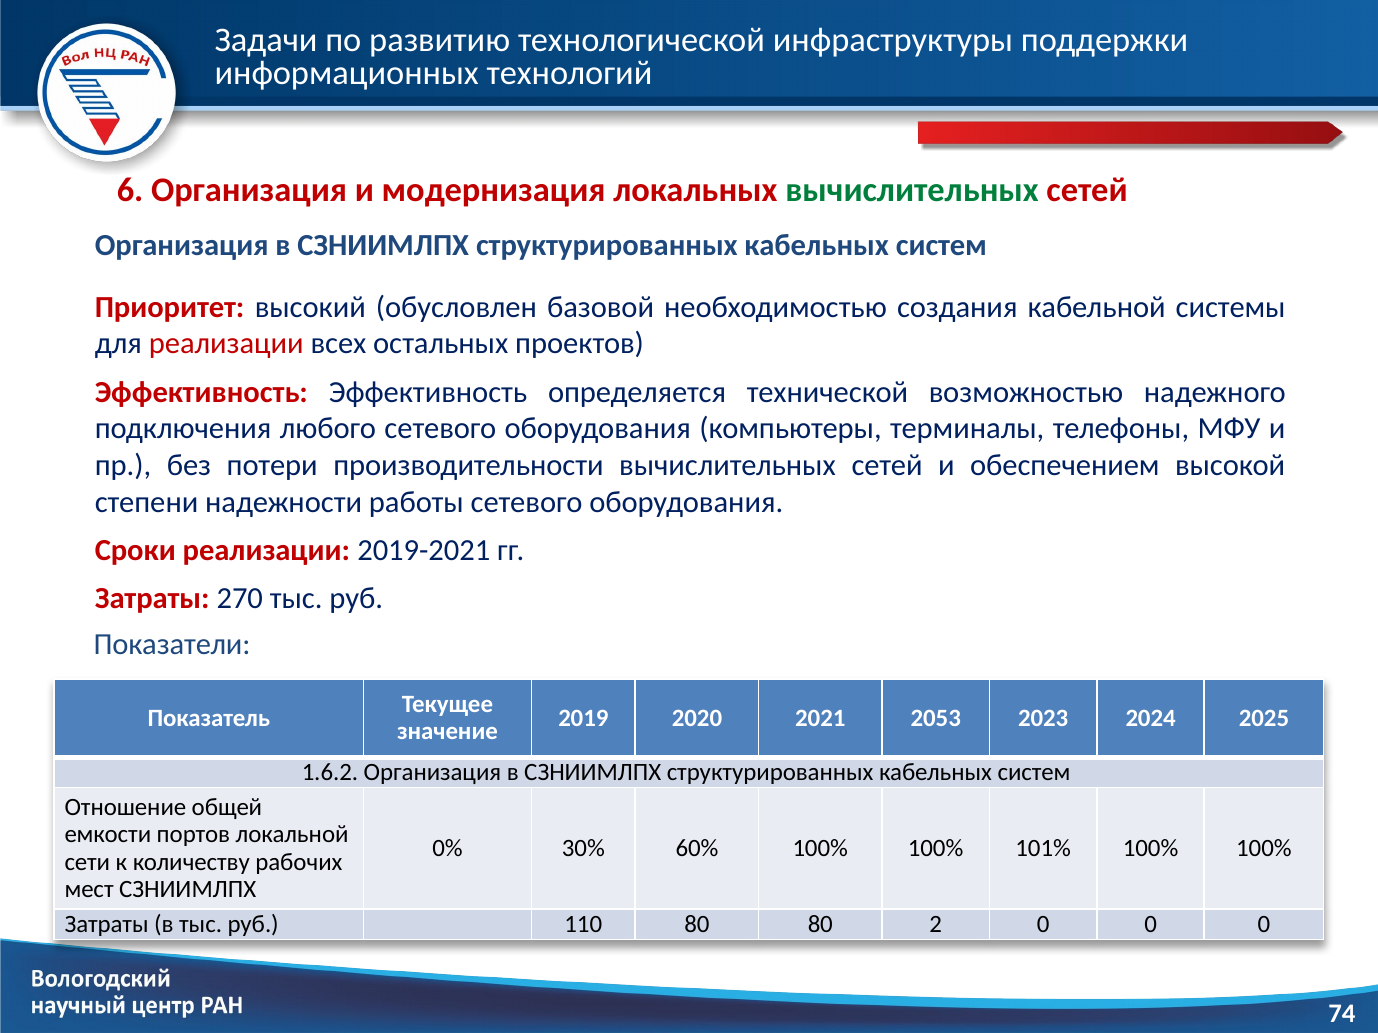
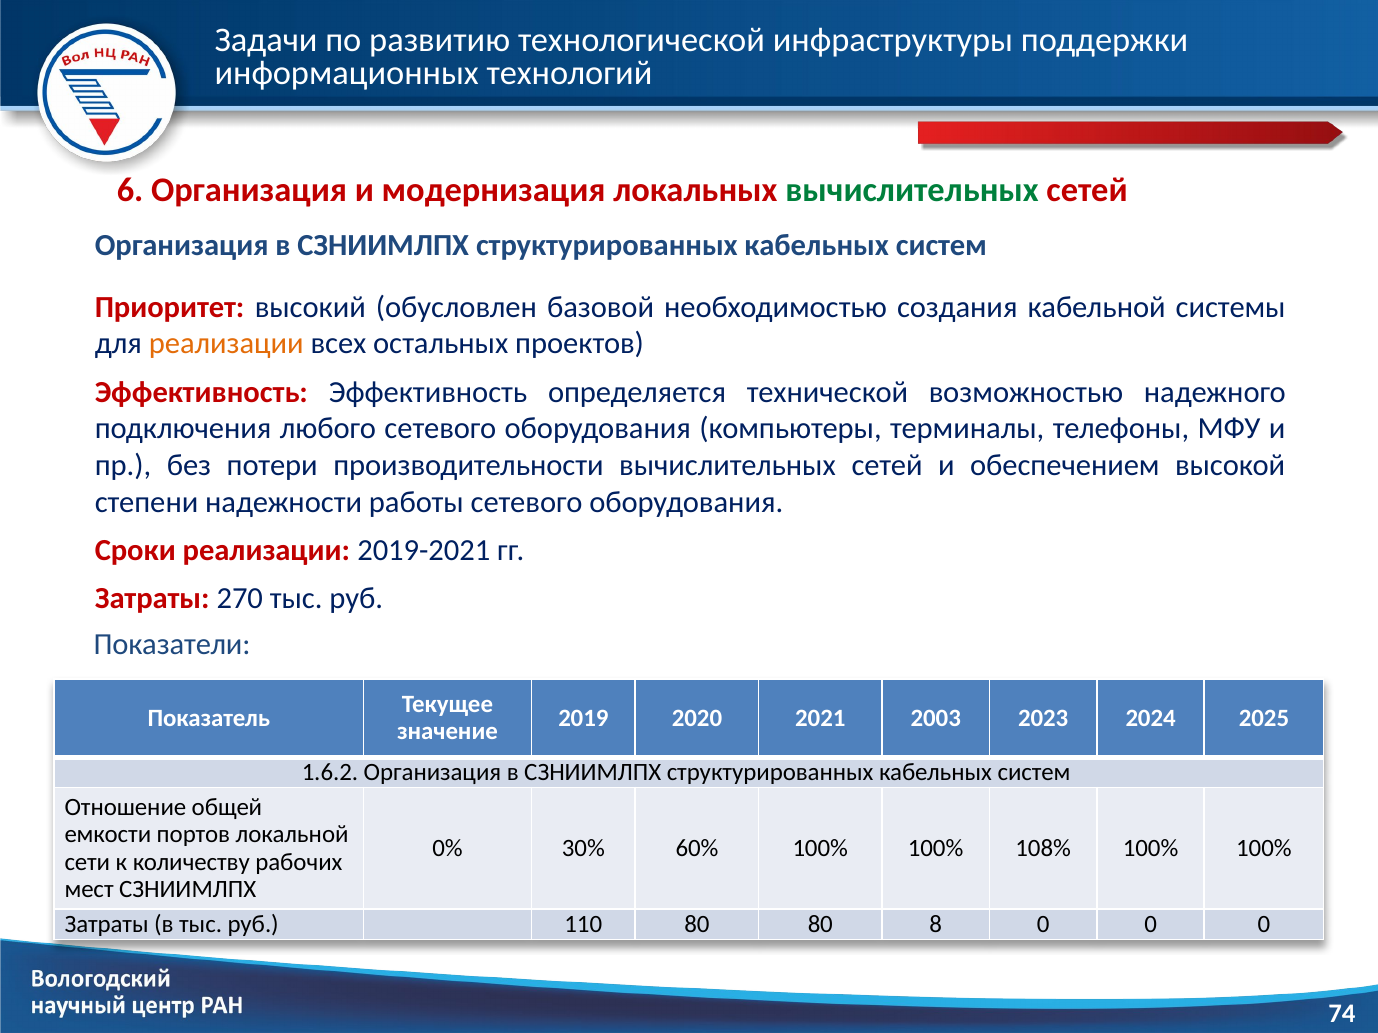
реализации colour: red -> orange (226, 344)
2053: 2053 -> 2003 (936, 718)
101%: 101% -> 108% (1043, 849)
2: 2 -> 8 (936, 925)
